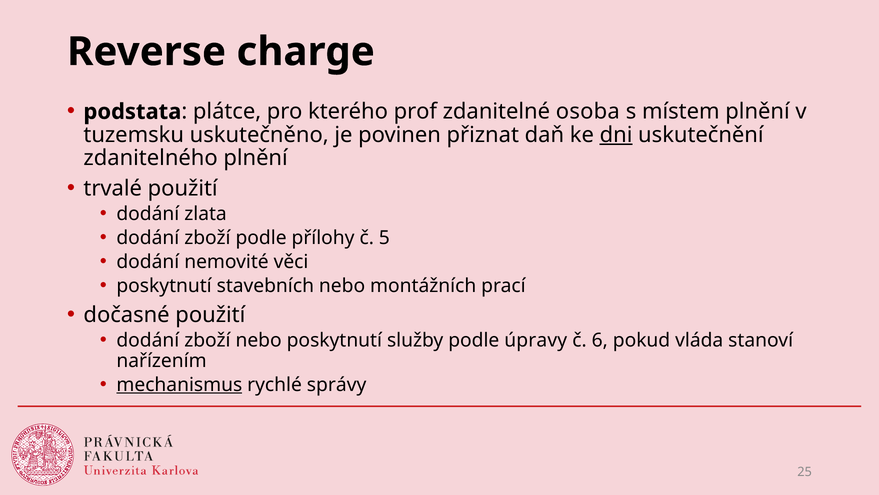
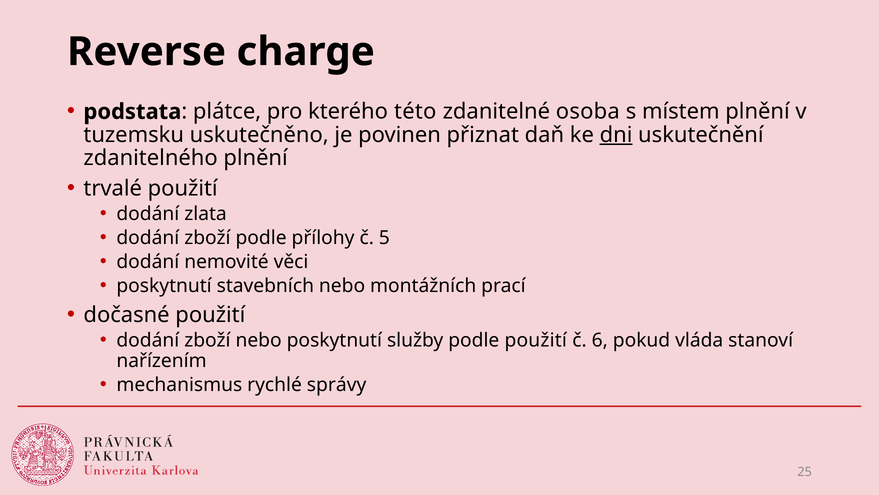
prof: prof -> této (415, 112)
podle úpravy: úpravy -> použití (536, 340)
mechanismus underline: present -> none (179, 384)
